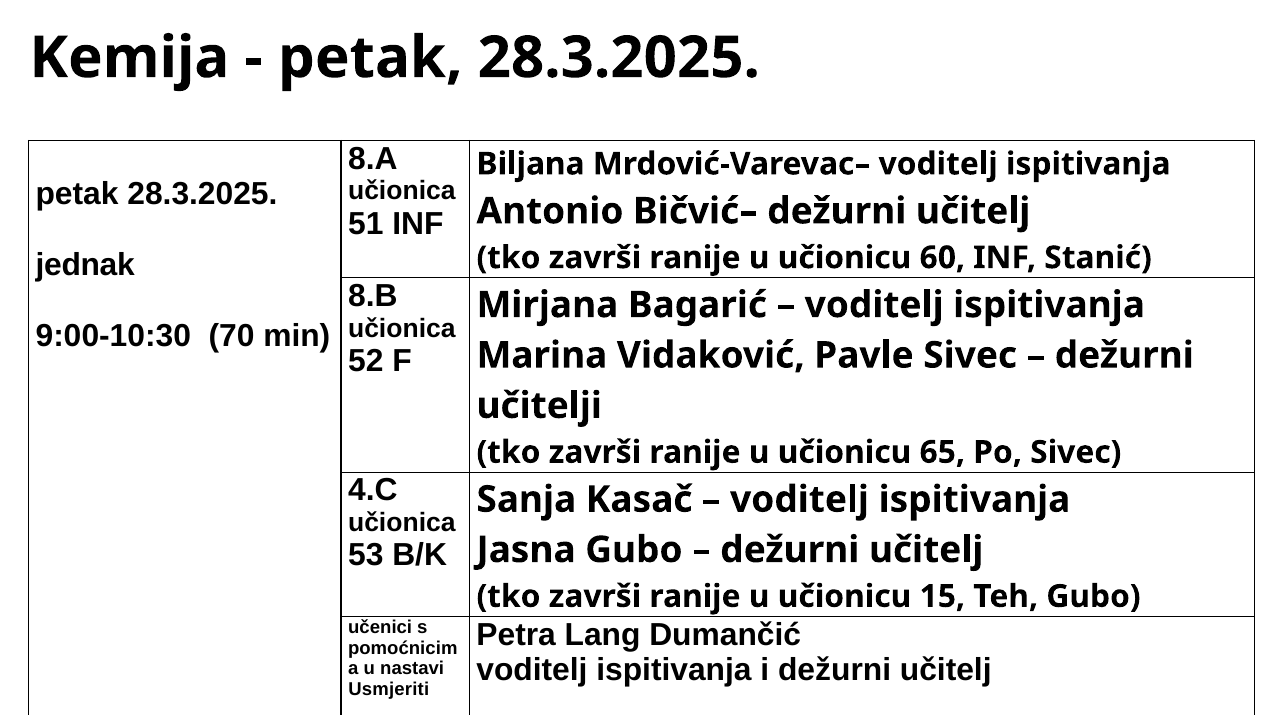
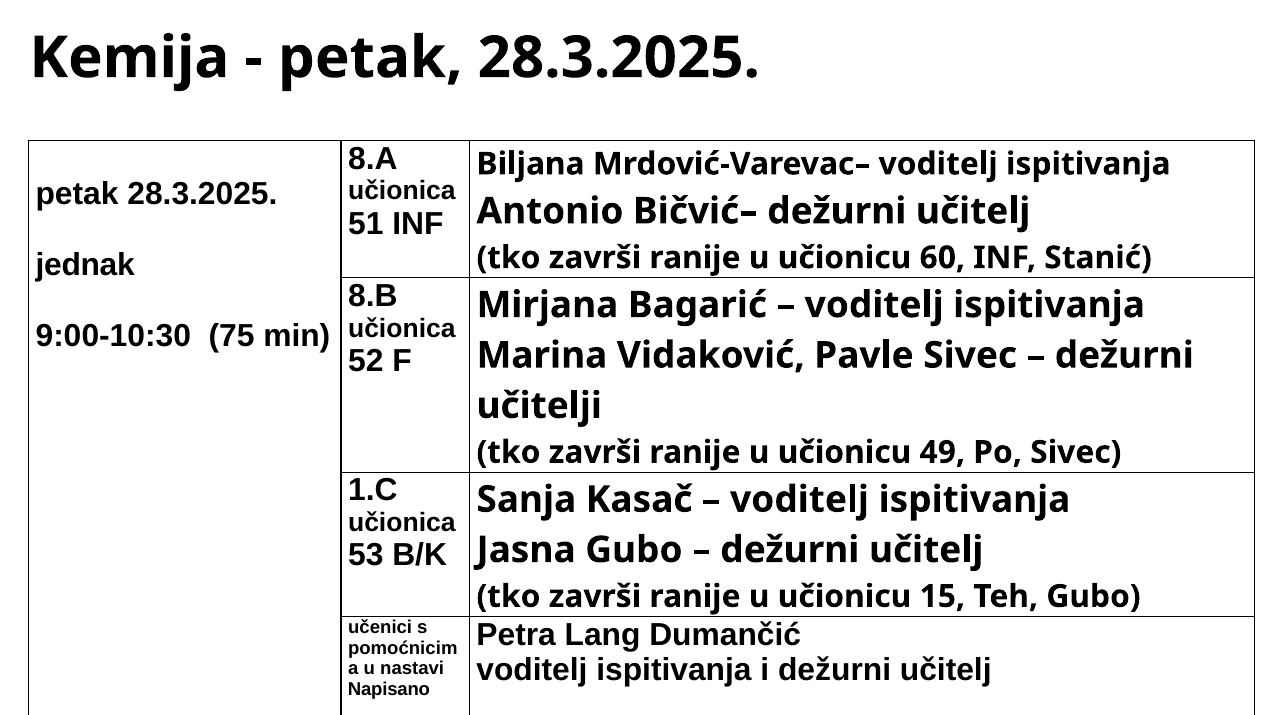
70: 70 -> 75 (232, 336)
65: 65 -> 49 (942, 452)
4.C: 4.C -> 1.C (373, 490)
Usmjeriti: Usmjeriti -> Napisano (389, 690)
